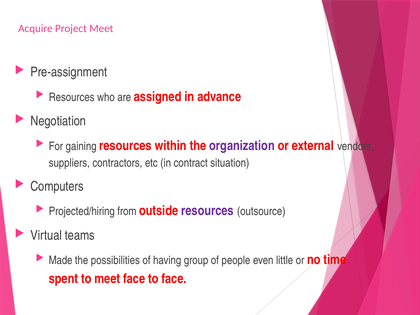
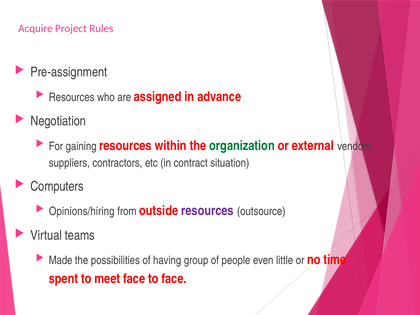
Project Meet: Meet -> Rules (101, 29)
organization colour: purple -> green (242, 146)
Projected/hiring: Projected/hiring -> Opinions/hiring (82, 211)
